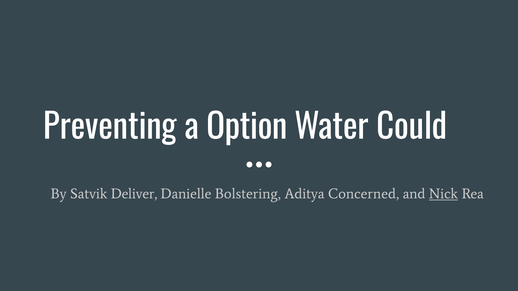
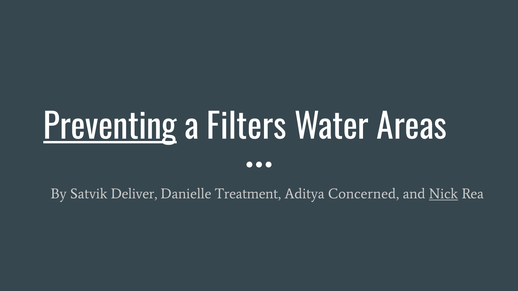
Preventing underline: none -> present (110, 128)
Option: Option -> Filters (247, 128)
Could: Could -> Areas (412, 128)
Bolstering: Bolstering -> Treatment (248, 194)
